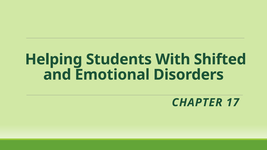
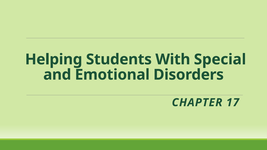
Shifted: Shifted -> Special (220, 59)
